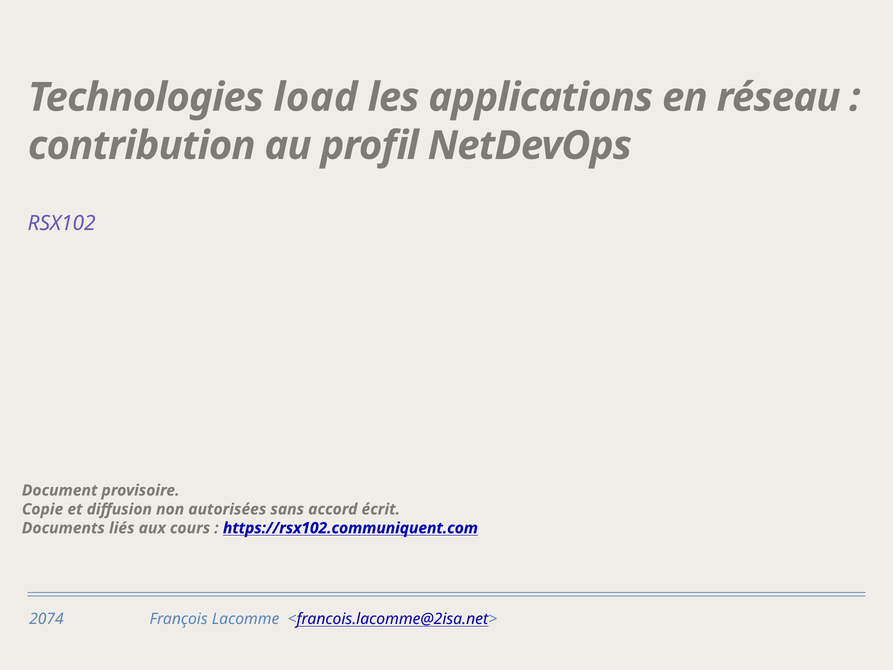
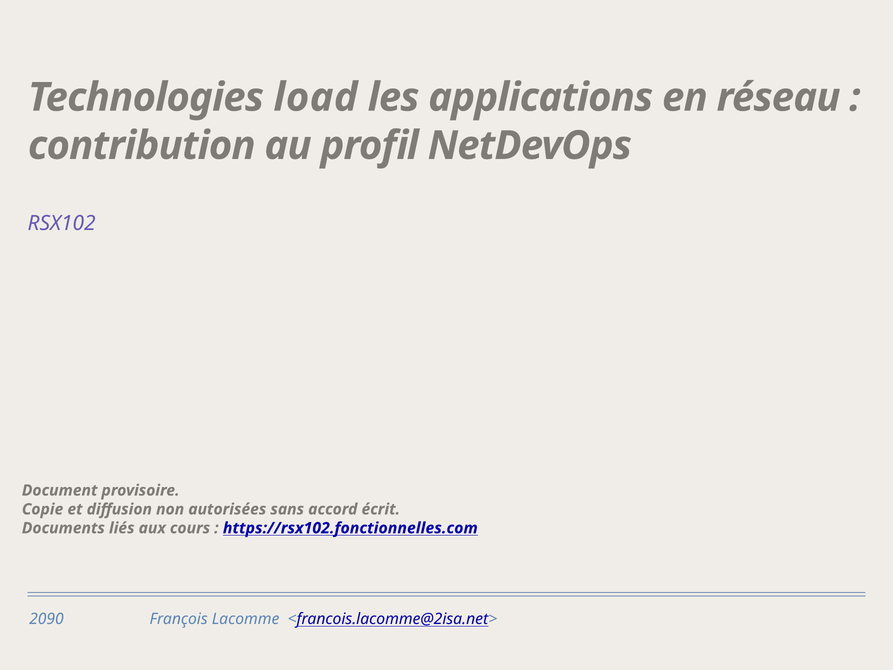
https://rsx102.communiquent.com: https://rsx102.communiquent.com -> https://rsx102.fonctionnelles.com (350, 528)
2074: 2074 -> 2090 (46, 619)
